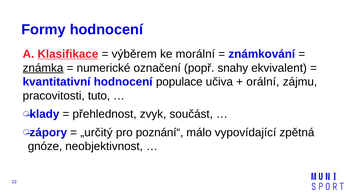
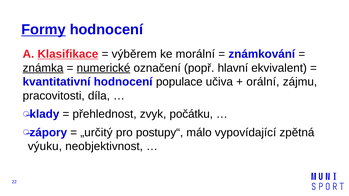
Formy underline: none -> present (44, 30)
numerické underline: none -> present (104, 68)
snahy: snahy -> hlavní (233, 68)
tuto: tuto -> díla (99, 96)
součást: součást -> počátku (191, 114)
poznání“: poznání“ -> postupy“ (160, 133)
gnóze: gnóze -> výuku (45, 147)
